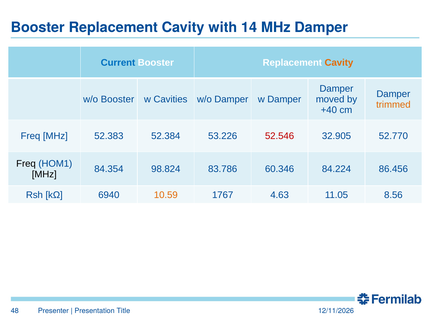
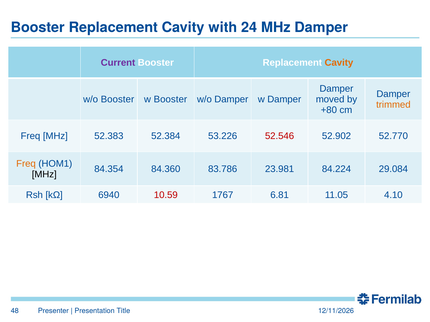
14: 14 -> 24 (249, 27)
Current colour: blue -> purple (118, 63)
w Cavities: Cavities -> Booster (170, 100)
+40: +40 -> +80 (329, 110)
32.905: 32.905 -> 52.902 (336, 136)
Freq colour: black -> orange (26, 164)
98.824: 98.824 -> 84.360 (166, 169)
60.346: 60.346 -> 23.981 (280, 169)
86.456: 86.456 -> 29.084 (393, 169)
10.59 colour: orange -> red (166, 195)
4.63: 4.63 -> 6.81 (280, 195)
8.56: 8.56 -> 4.10 (393, 195)
